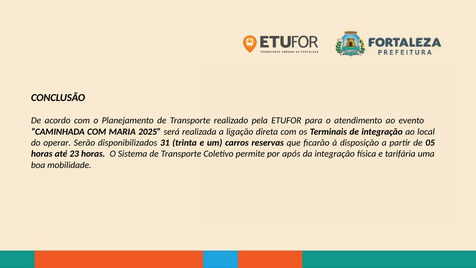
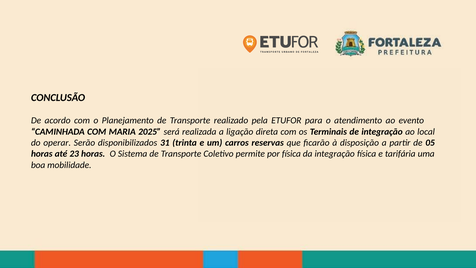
por após: após -> física (291, 154)
